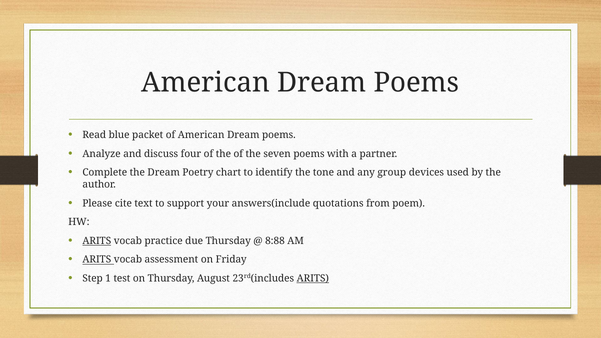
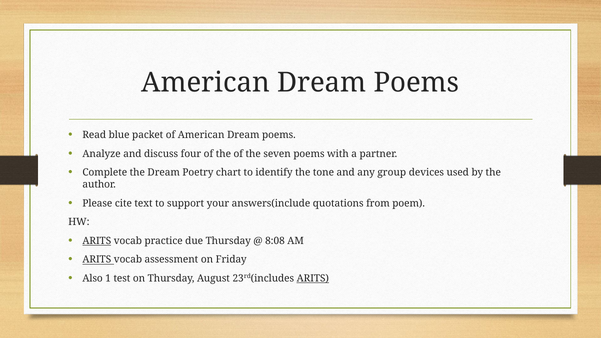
8:88: 8:88 -> 8:08 (275, 241)
Step: Step -> Also (93, 278)
